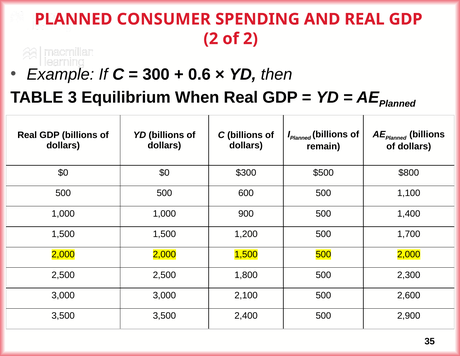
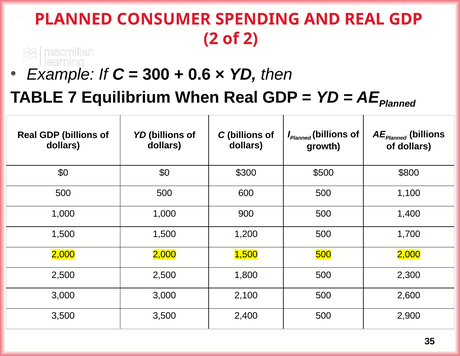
3: 3 -> 7 (72, 97)
remain: remain -> growth (323, 146)
